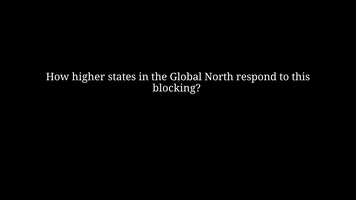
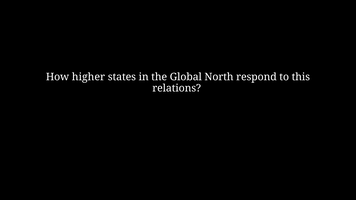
blocking: blocking -> relations (177, 88)
